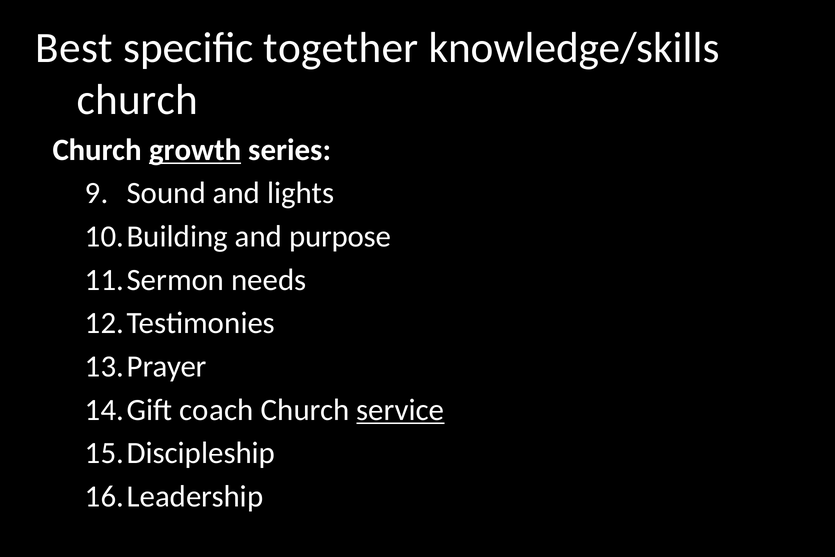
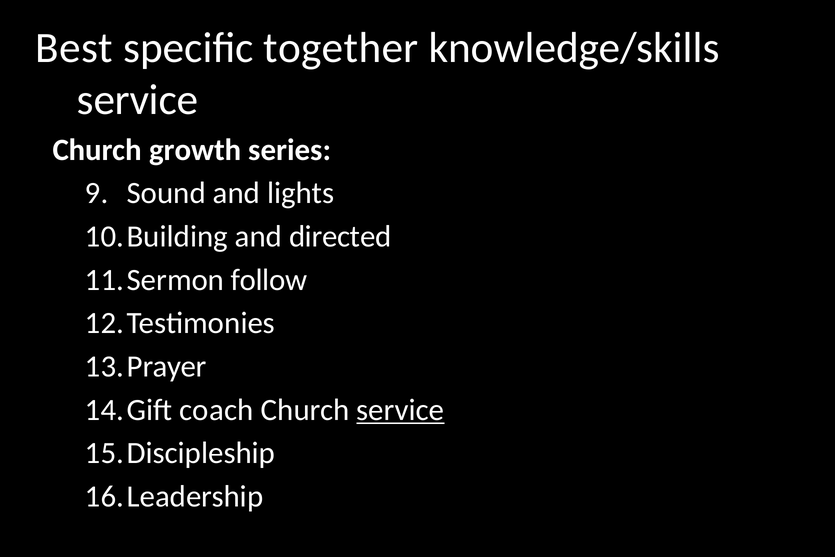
church: church -> service (138, 100)
growth underline: present -> none (195, 150)
purpose: purpose -> directed (340, 236)
needs: needs -> follow (269, 280)
